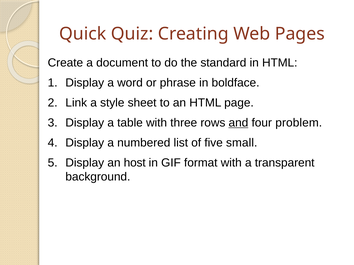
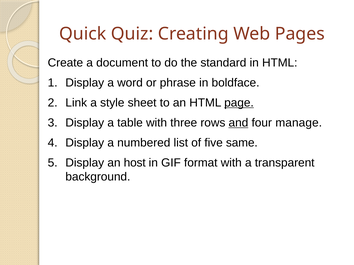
page underline: none -> present (239, 103)
problem: problem -> manage (299, 123)
small: small -> same (242, 143)
